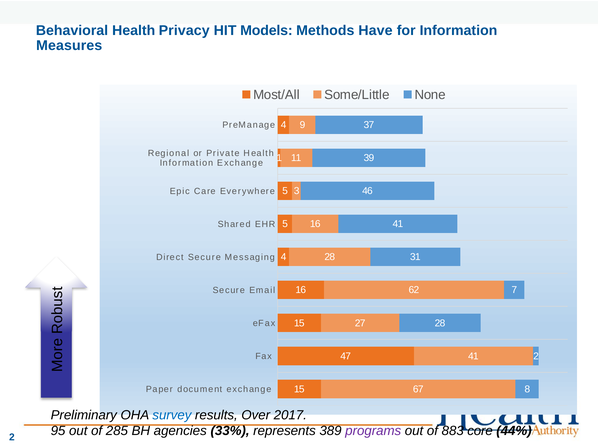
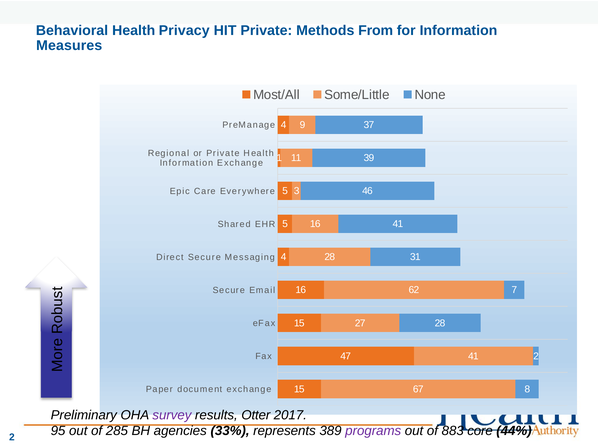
HIT Models: Models -> Private (266, 30)
Have: Have -> From (376, 30)
survey colour: blue -> purple (172, 415)
Over: Over -> Otter (256, 415)
